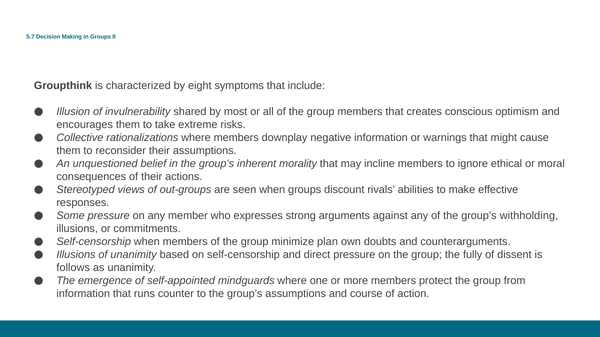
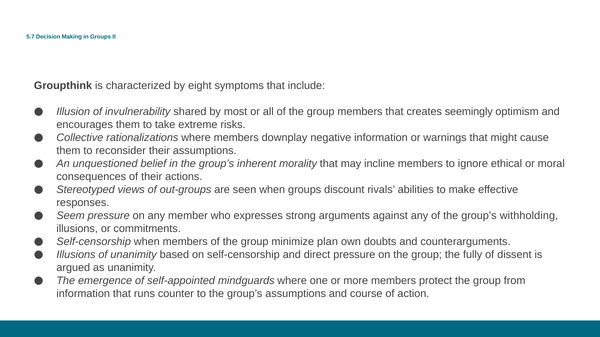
conscious: conscious -> seemingly (469, 112)
Some: Some -> Seem (71, 216)
follows: follows -> argued (73, 268)
